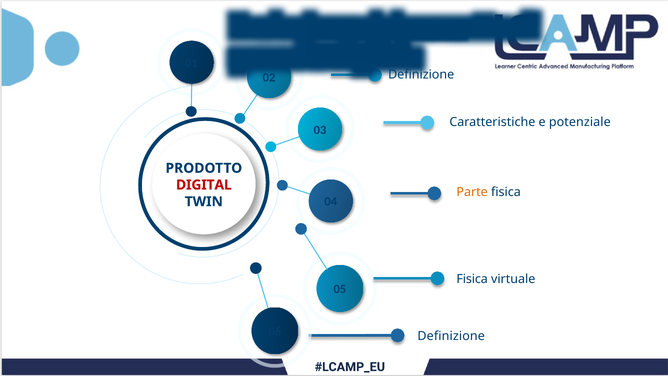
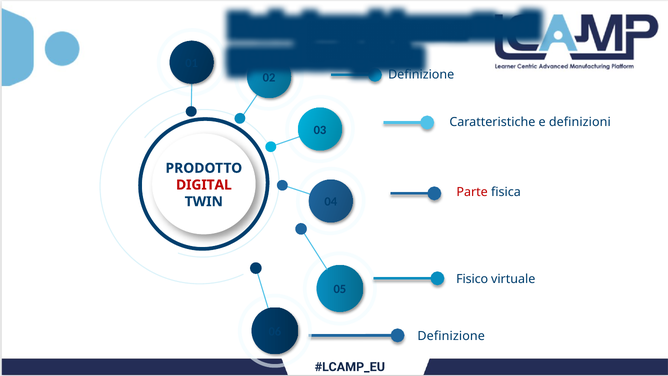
potenziale: potenziale -> definizioni (580, 122)
Parte colour: orange -> red (472, 192)
Fisica: Fisica -> Fisico (472, 279)
